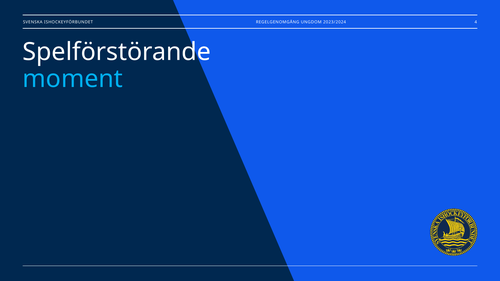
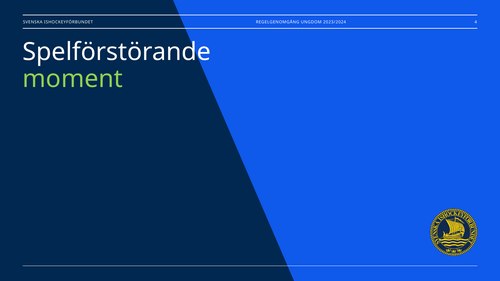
moment colour: light blue -> light green (73, 79)
